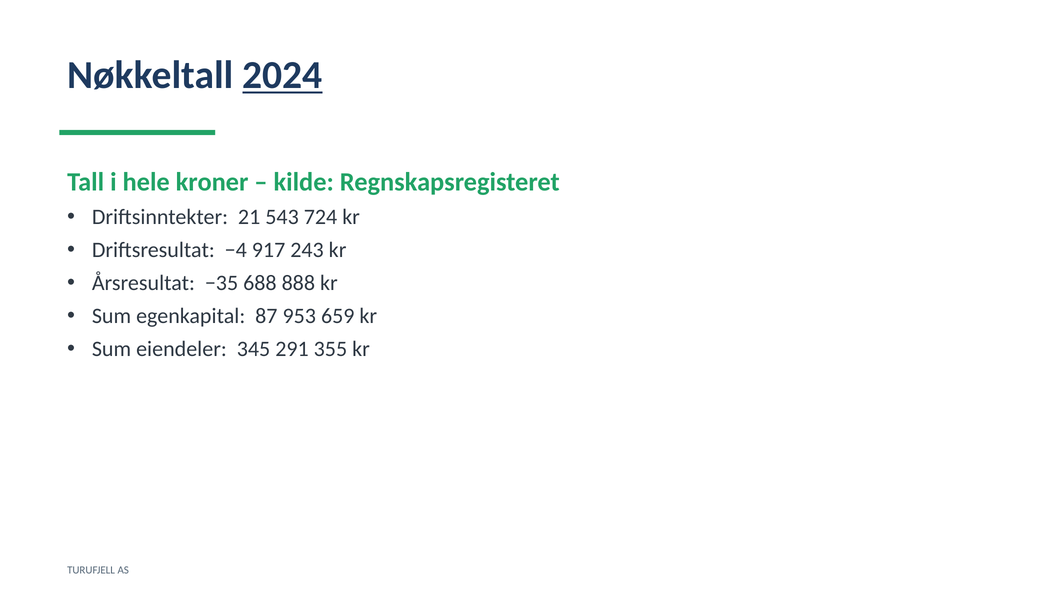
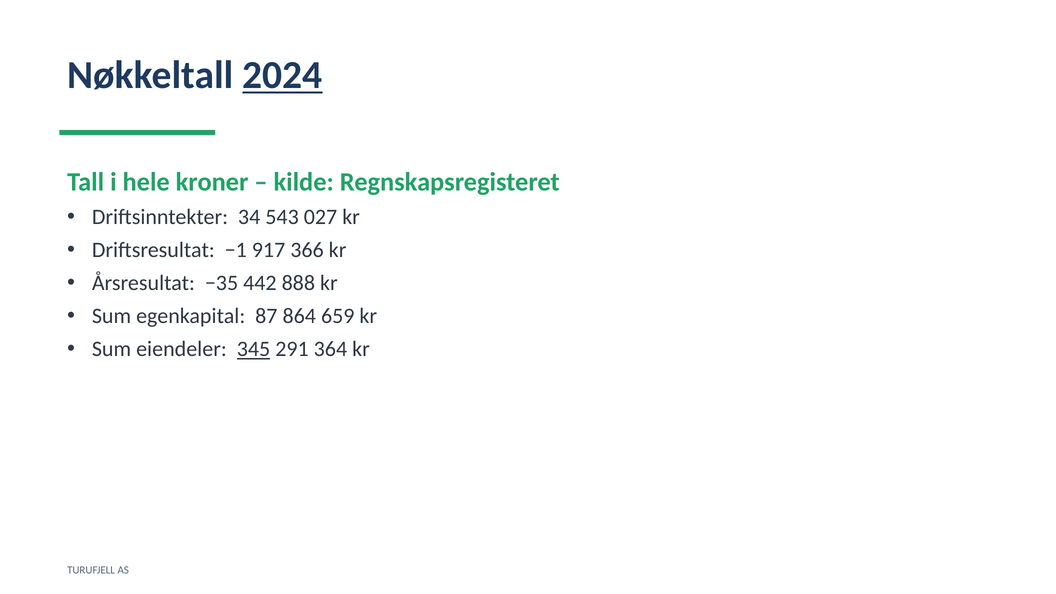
21: 21 -> 34 (249, 217)
724: 724 -> 027 (321, 217)
−4: −4 -> −1 (236, 250)
243: 243 -> 366 (307, 250)
688: 688 -> 442 (260, 283)
953: 953 -> 864 (299, 316)
345 underline: none -> present (253, 349)
355: 355 -> 364 (330, 349)
